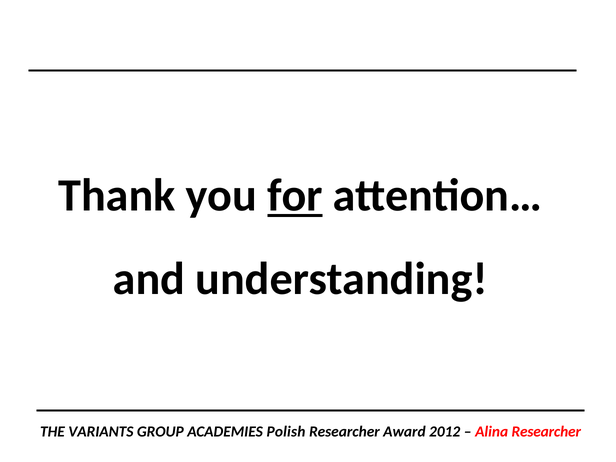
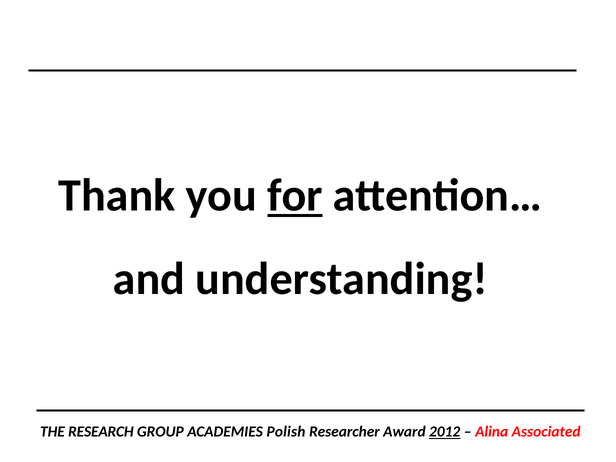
VARIANTS: VARIANTS -> RESEARCH (101, 432)
2012 underline: none -> present (445, 432)
Alina Researcher: Researcher -> Associated (546, 432)
